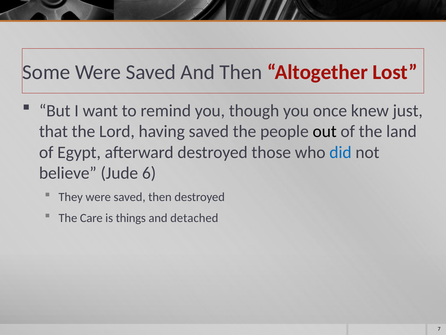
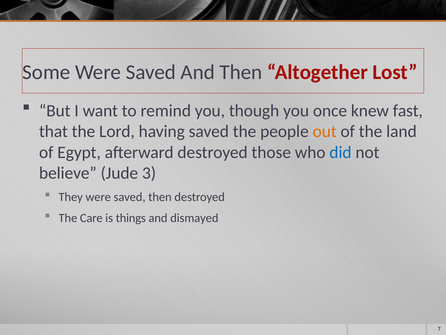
just: just -> fast (408, 110)
out colour: black -> orange (325, 131)
6: 6 -> 3 (149, 173)
detached: detached -> dismayed (194, 218)
